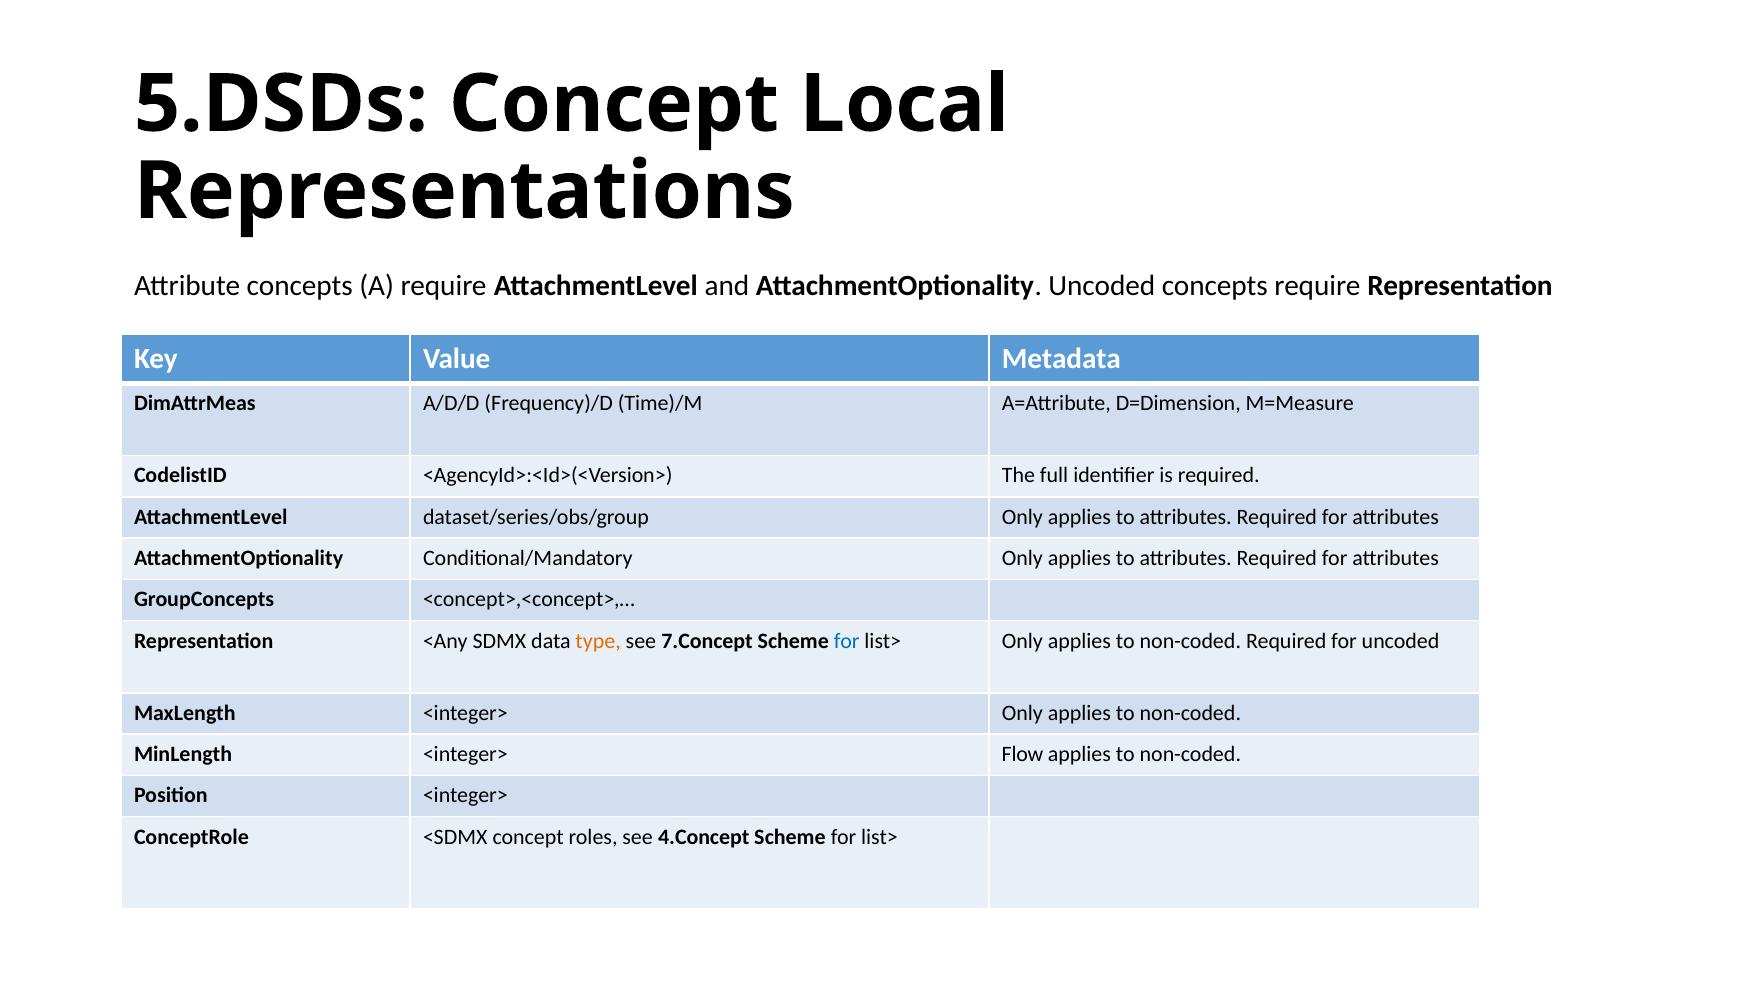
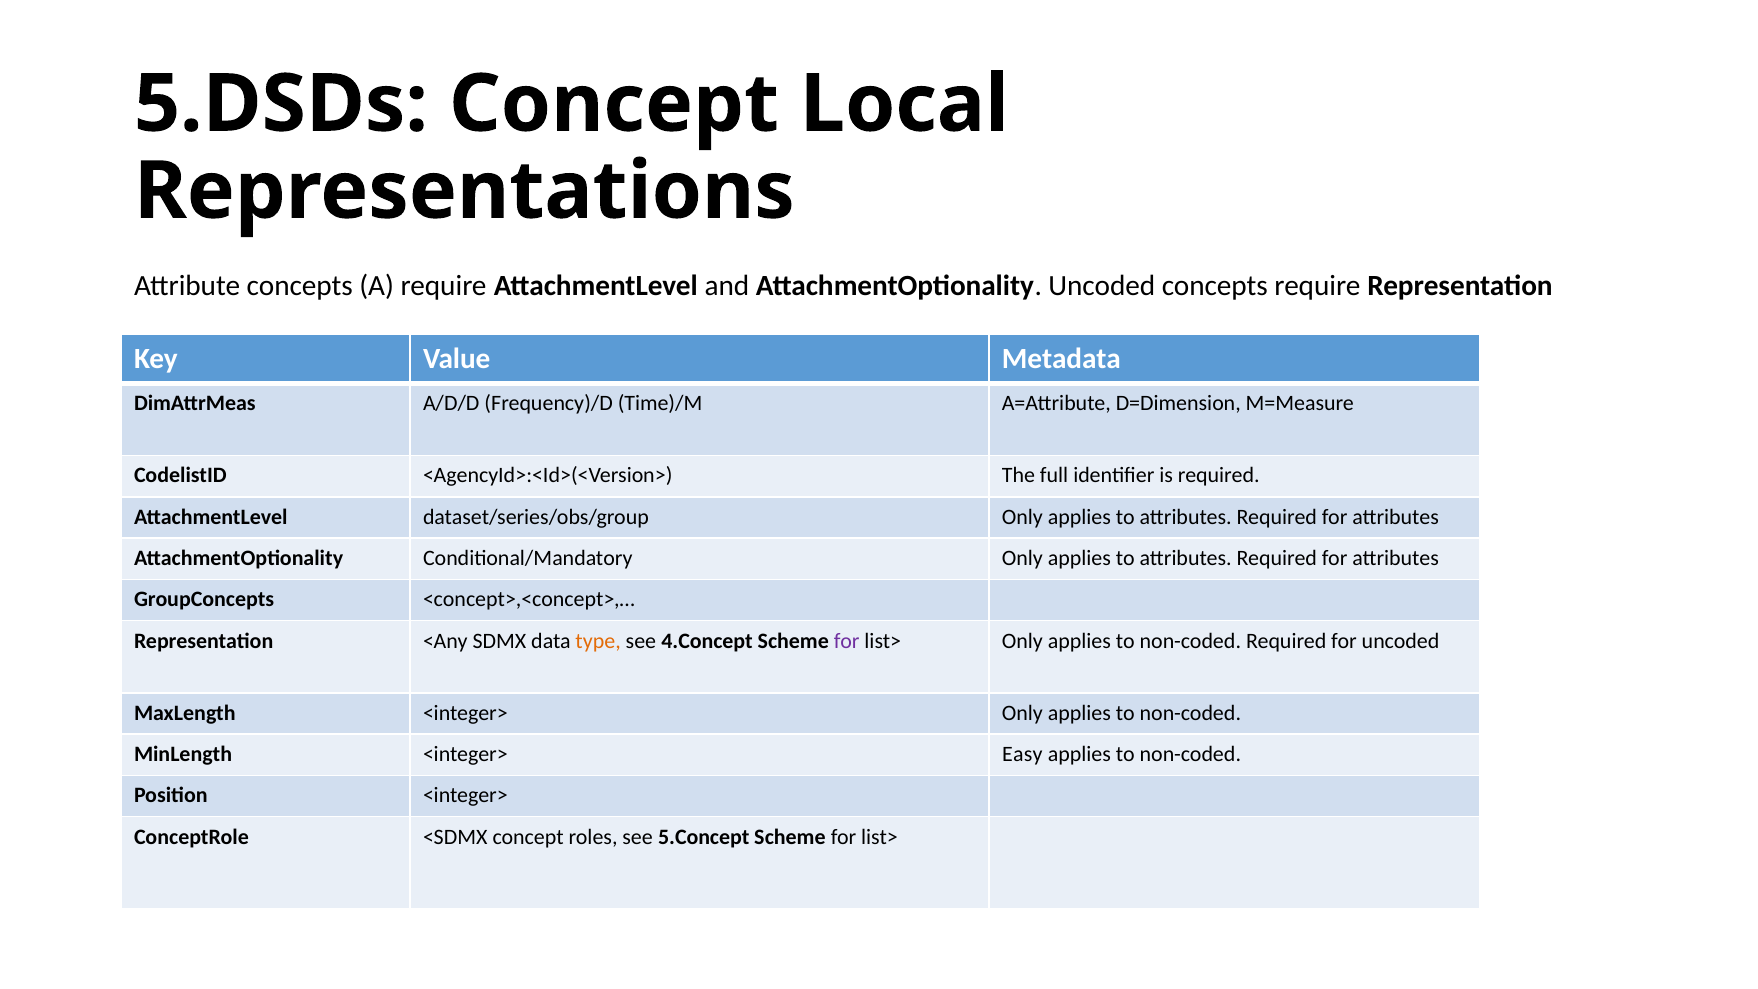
7.Concept: 7.Concept -> 4.Concept (707, 641)
for colour: blue -> purple (847, 641)
Flow: Flow -> Easy (1022, 754)
4.Concept: 4.Concept -> 5.Concept (704, 837)
